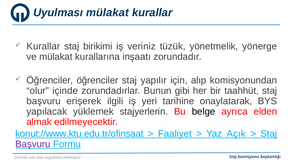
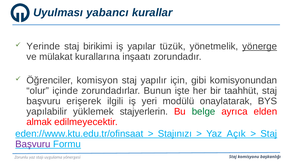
Uyulması mülakat: mülakat -> yabancı (107, 13)
Kurallar: Kurallar -> Yerinde (43, 46)
veriniz: veriniz -> yapılar (142, 46)
yönerge underline: none -> present (260, 46)
Öğrenciler öğrenciler: öğrenciler -> komisyon (97, 80)
alıp: alıp -> gibi (199, 80)
gibi: gibi -> işte (182, 91)
tarihine: tarihine -> modülü (179, 101)
yapılacak: yapılacak -> yapılabilir (47, 112)
belge colour: black -> green (204, 112)
konut://www.ktu.edu.tr/ofinsaat: konut://www.ktu.edu.tr/ofinsaat -> eden://www.ktu.edu.tr/ofinsaat (79, 134)
Faaliyet: Faaliyet -> Stajınızı (175, 134)
